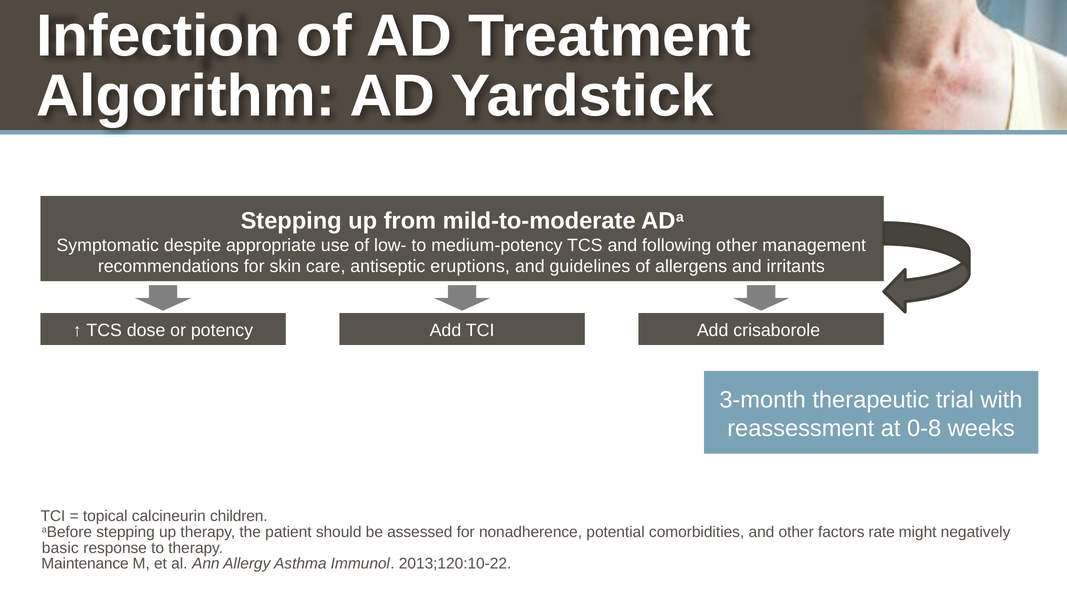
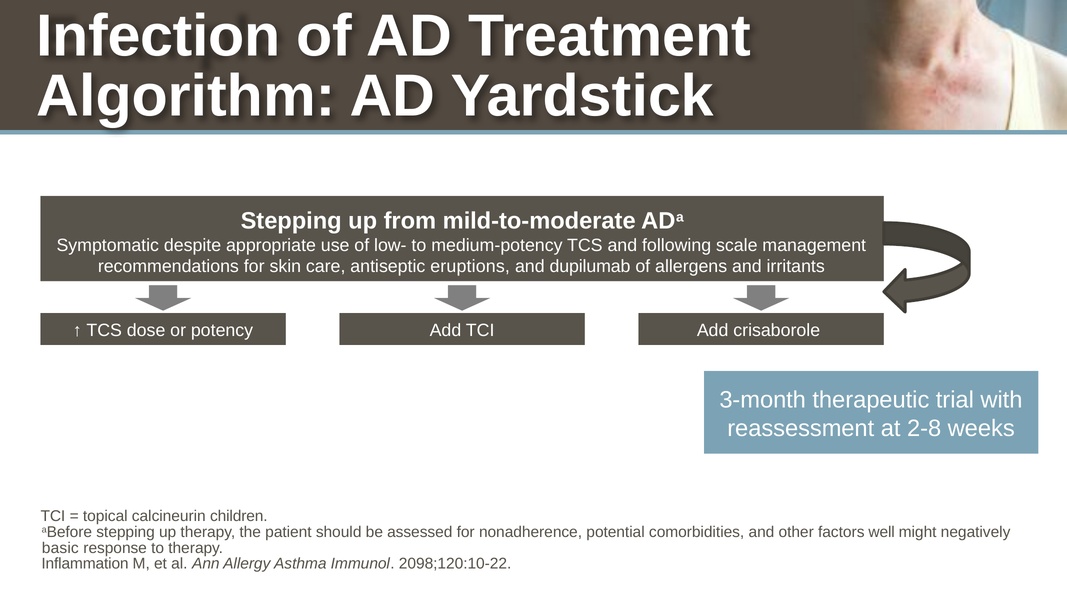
following other: other -> scale (737, 245)
guidelines: guidelines -> dupilumab (590, 267)
0-8: 0-8 -> 2-8 (924, 428)
rate: rate -> well (882, 532)
Maintenance: Maintenance -> Inflammation (85, 564)
2013;120:10-22: 2013;120:10-22 -> 2098;120:10-22 (455, 564)
